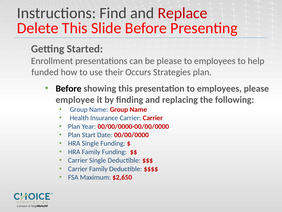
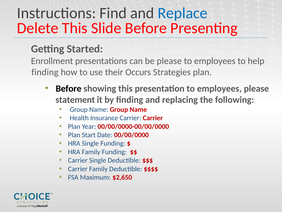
Replace colour: red -> blue (183, 13)
funded: funded -> finding (45, 72)
employee: employee -> statement (75, 100)
